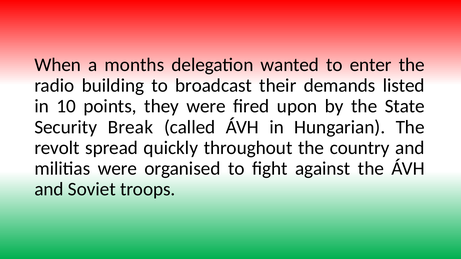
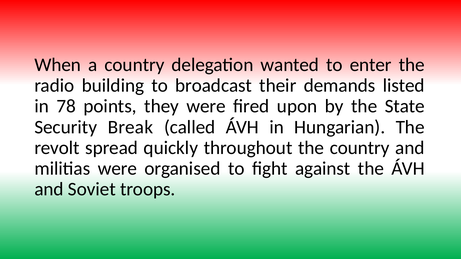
a months: months -> country (134, 65)
10: 10 -> 78 (66, 106)
